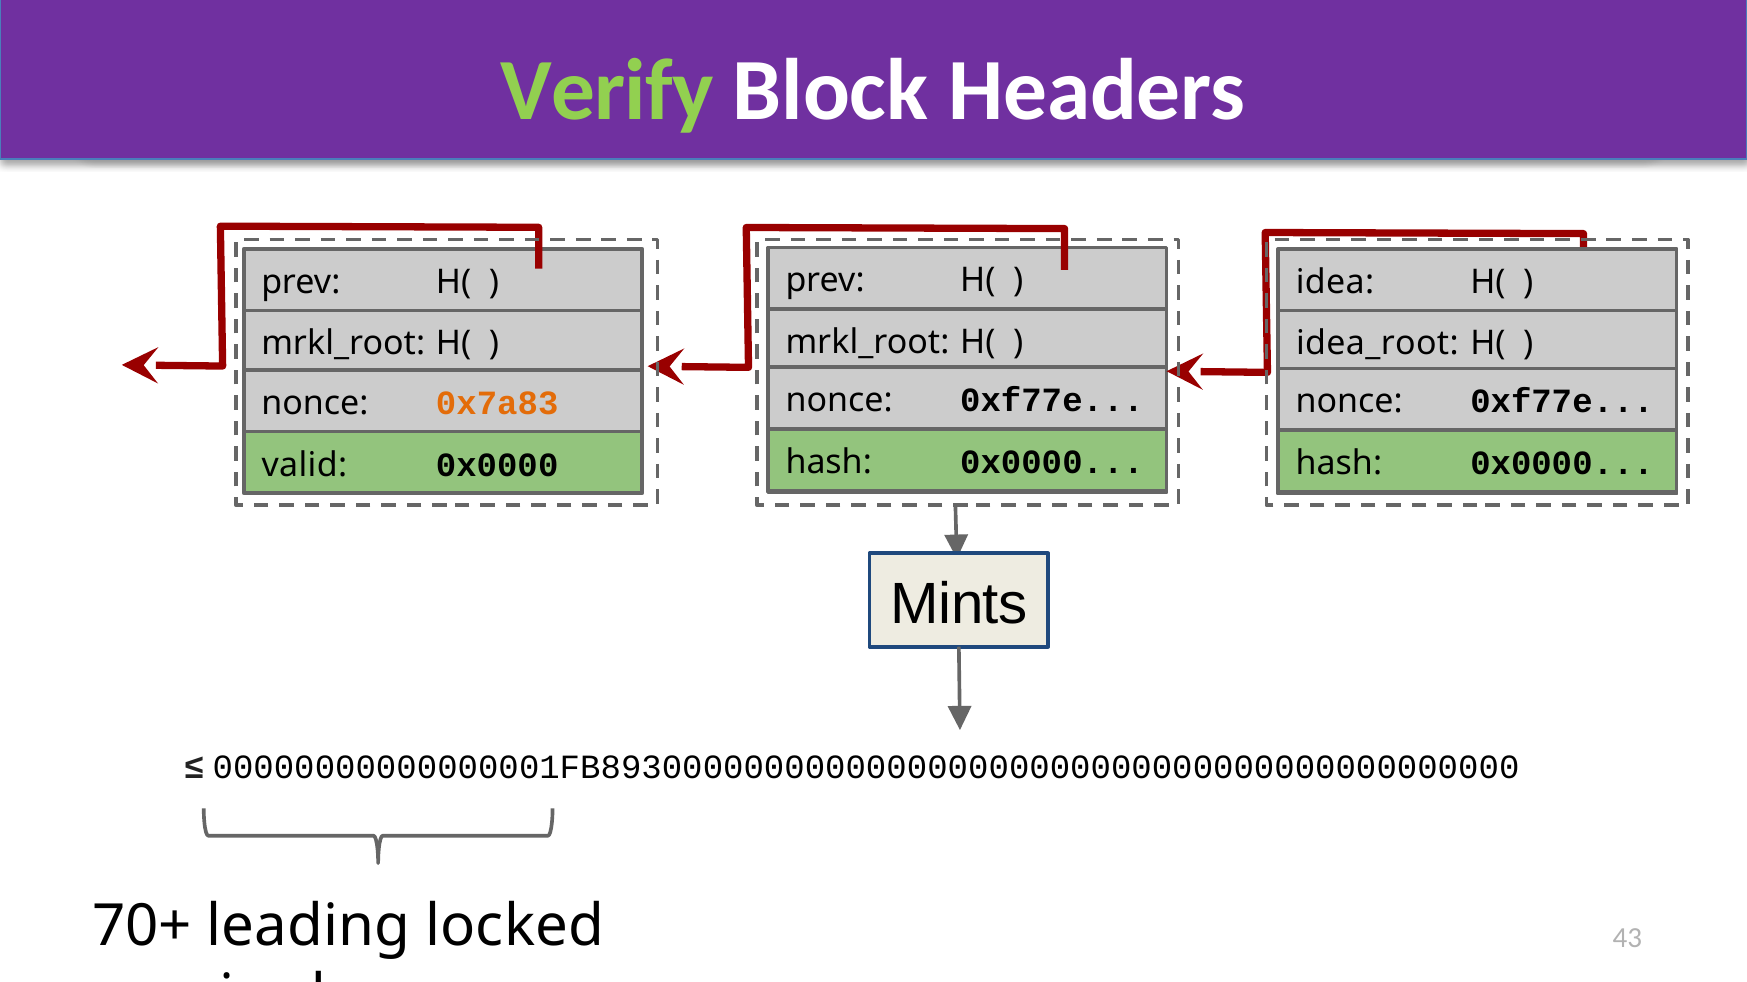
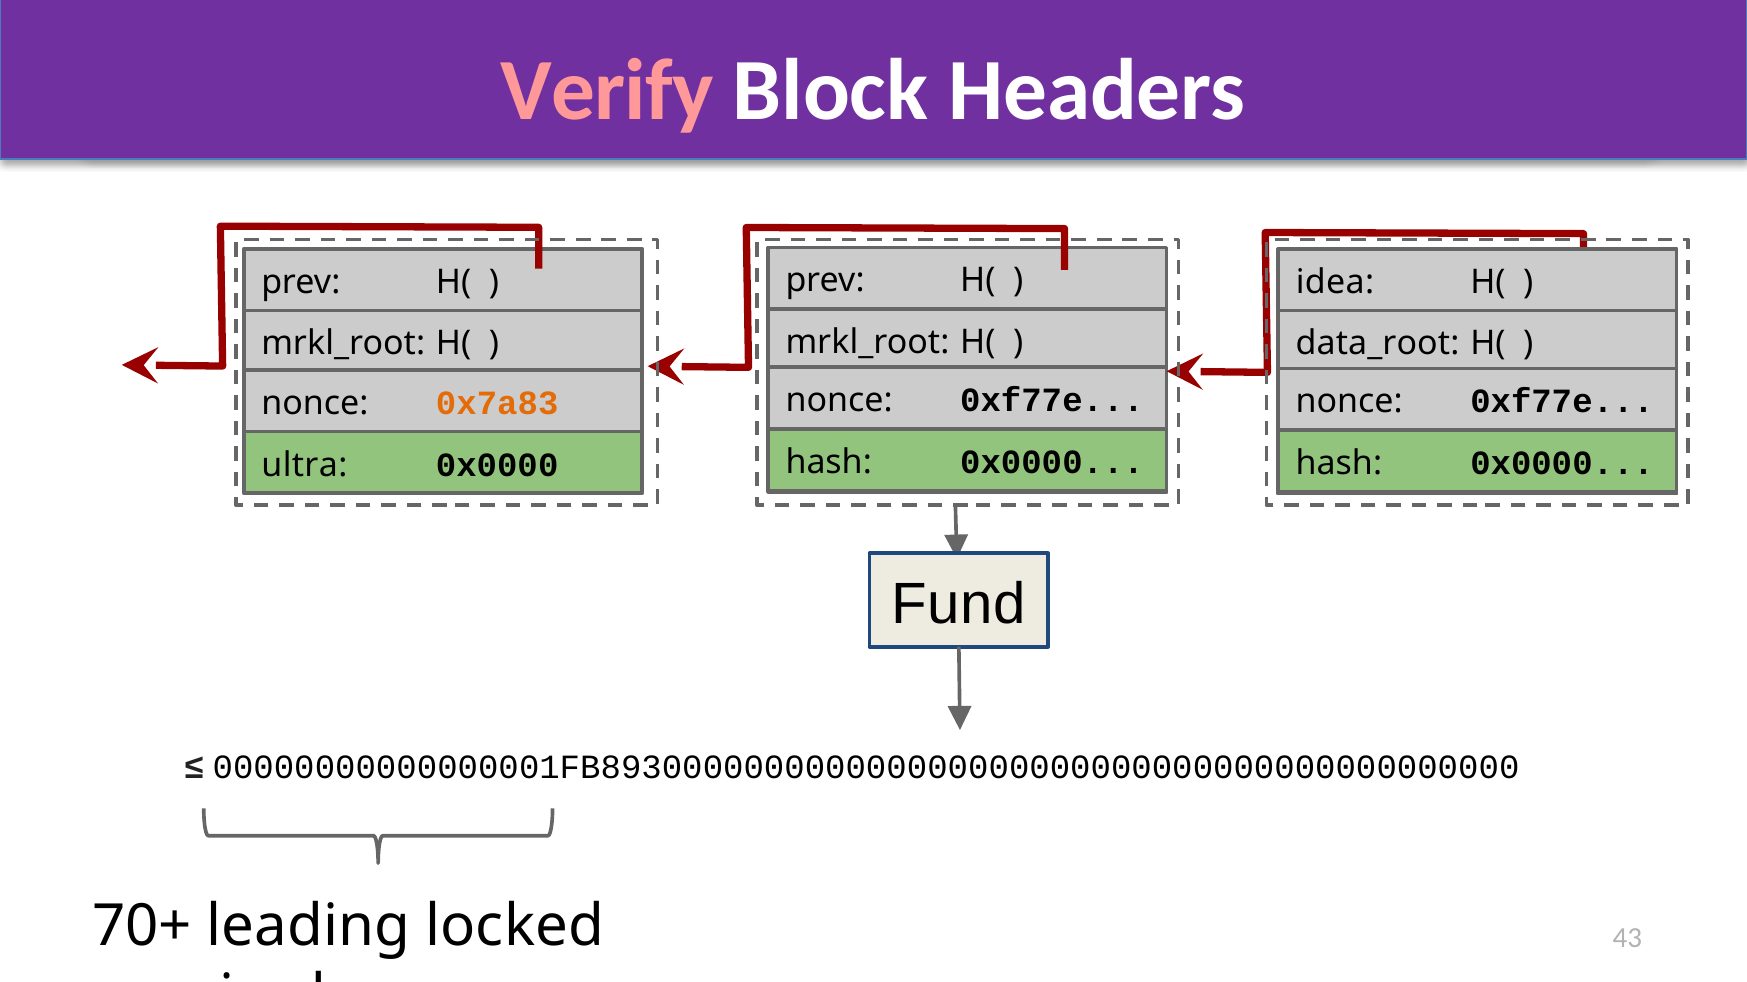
Verify colour: light green -> pink (607, 91)
idea_root: idea_root -> data_root (1377, 344)
valid: valid -> ultra (304, 465)
Mints: Mints -> Fund (959, 605)
